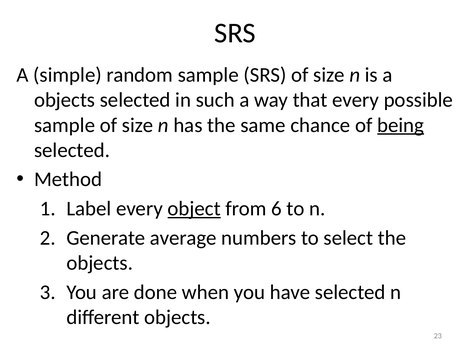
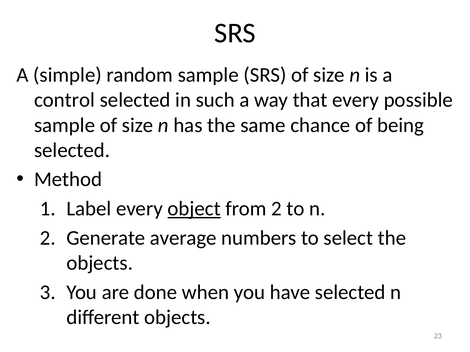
objects: objects -> control (65, 100)
being underline: present -> none (401, 125)
from 6: 6 -> 2 (277, 209)
